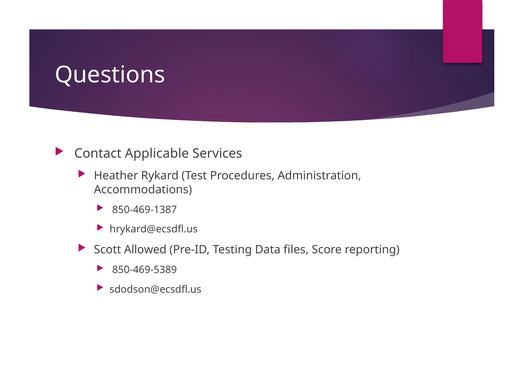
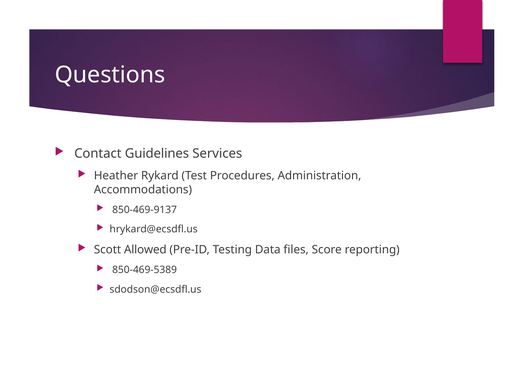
Applicable: Applicable -> Guidelines (157, 154)
850-469-1387: 850-469-1387 -> 850-469-9137 (145, 210)
